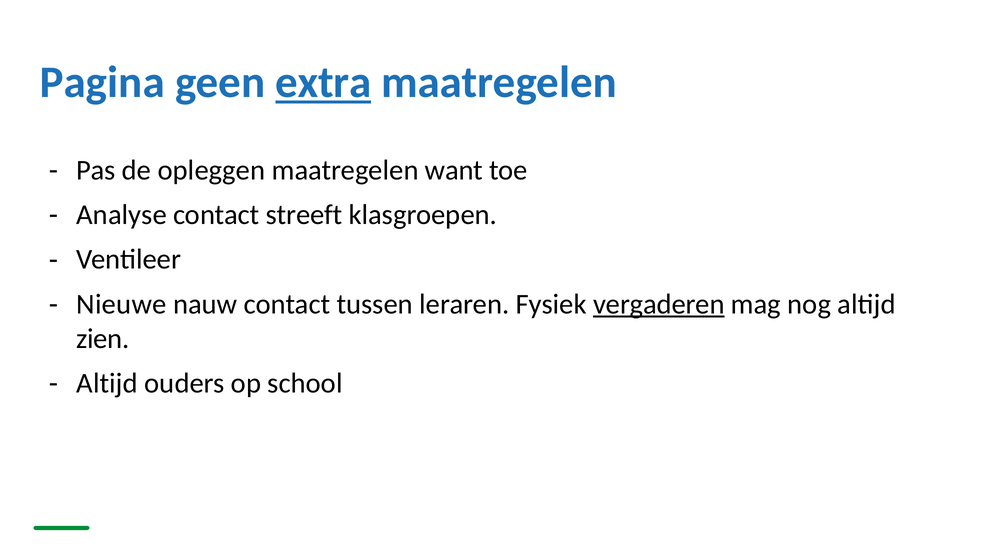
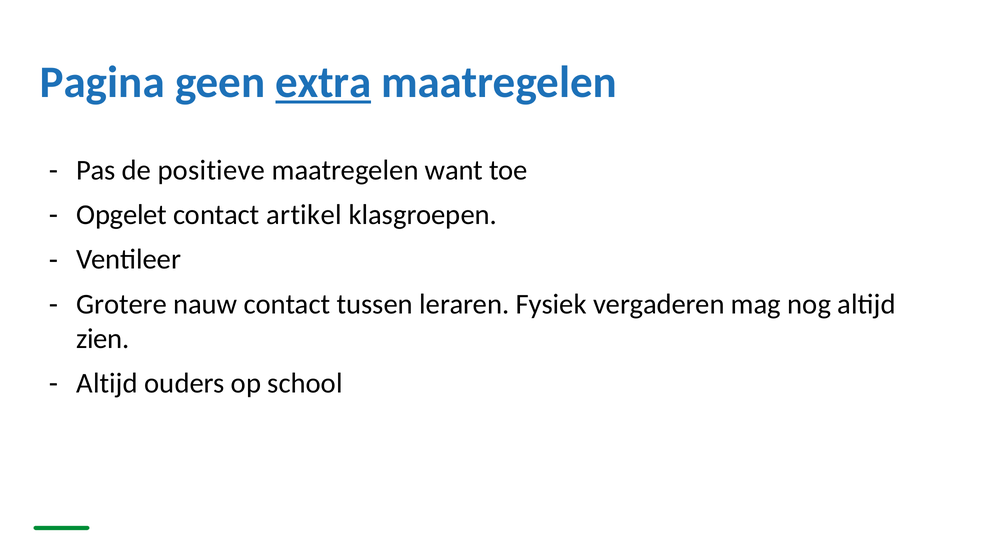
opleggen: opleggen -> positieve (211, 170)
Analyse: Analyse -> Opgelet (122, 215)
streeft: streeft -> artikel (304, 215)
Nieuwe: Nieuwe -> Grotere (122, 304)
vergaderen underline: present -> none (659, 304)
